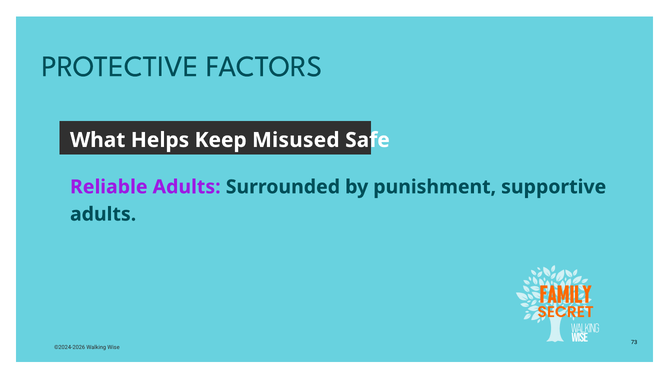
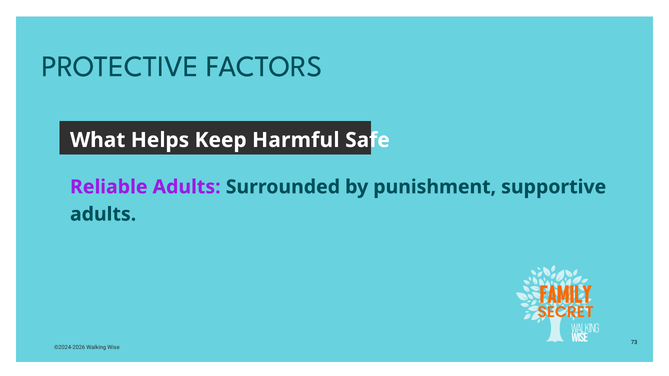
Misused: Misused -> Harmful (296, 140)
